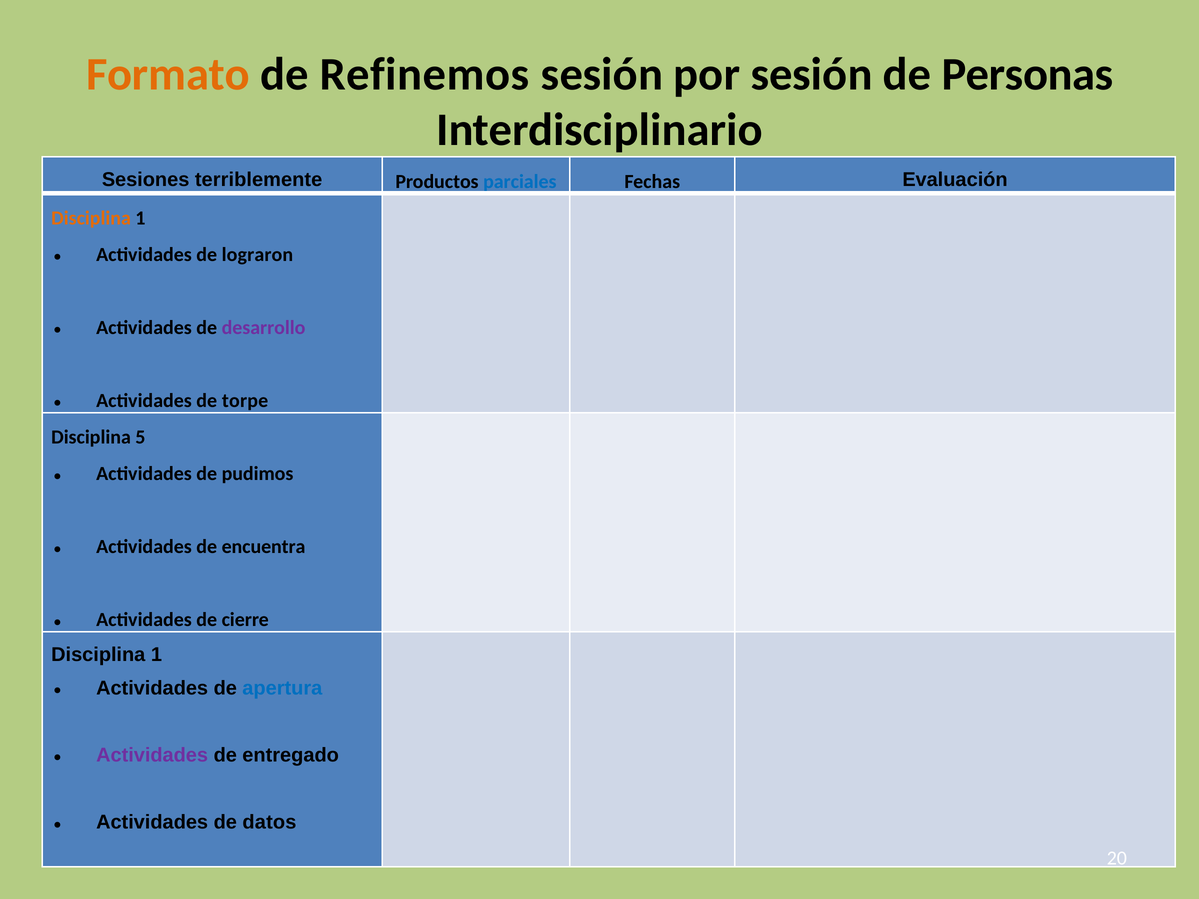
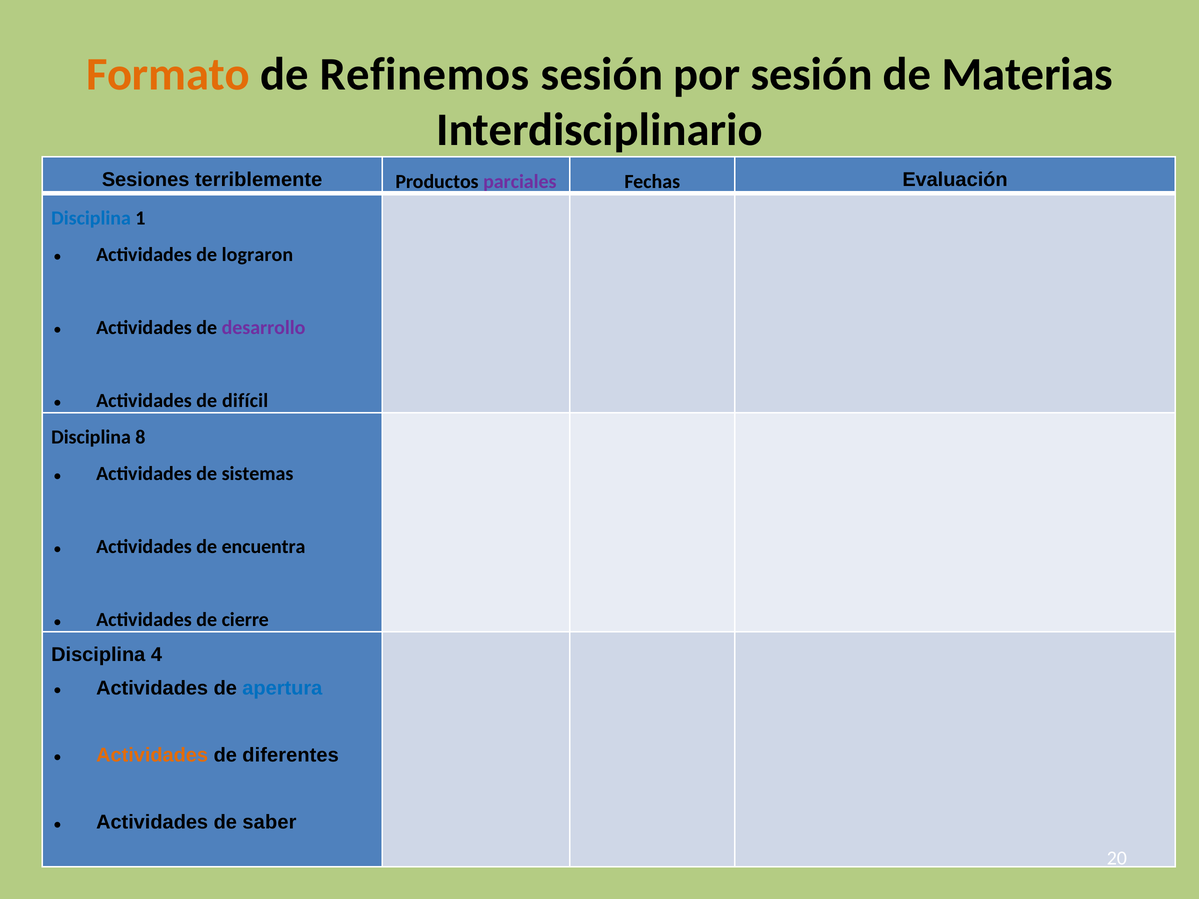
Personas: Personas -> Materias (1027, 74)
parciales colour: blue -> purple (520, 181)
Disciplina colour: orange -> blue (91, 218)
torpe: torpe -> difícil (245, 401)
5: 5 -> 8 (140, 437)
pudimos: pudimos -> sistemas (257, 474)
1: 1 -> 4 (156, 655)
Actividades colour: purple -> orange (152, 755)
entregado: entregado -> diferentes (291, 755)
datos: datos -> saber (269, 823)
